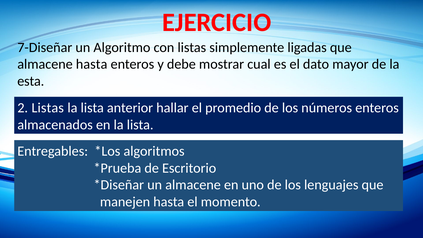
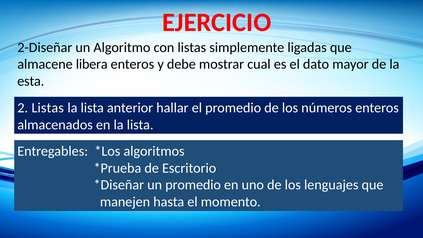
7-Diseñar: 7-Diseñar -> 2-Diseñar (45, 47)
almacene hasta: hasta -> libera (92, 64)
un almacene: almacene -> promedio (193, 185)
